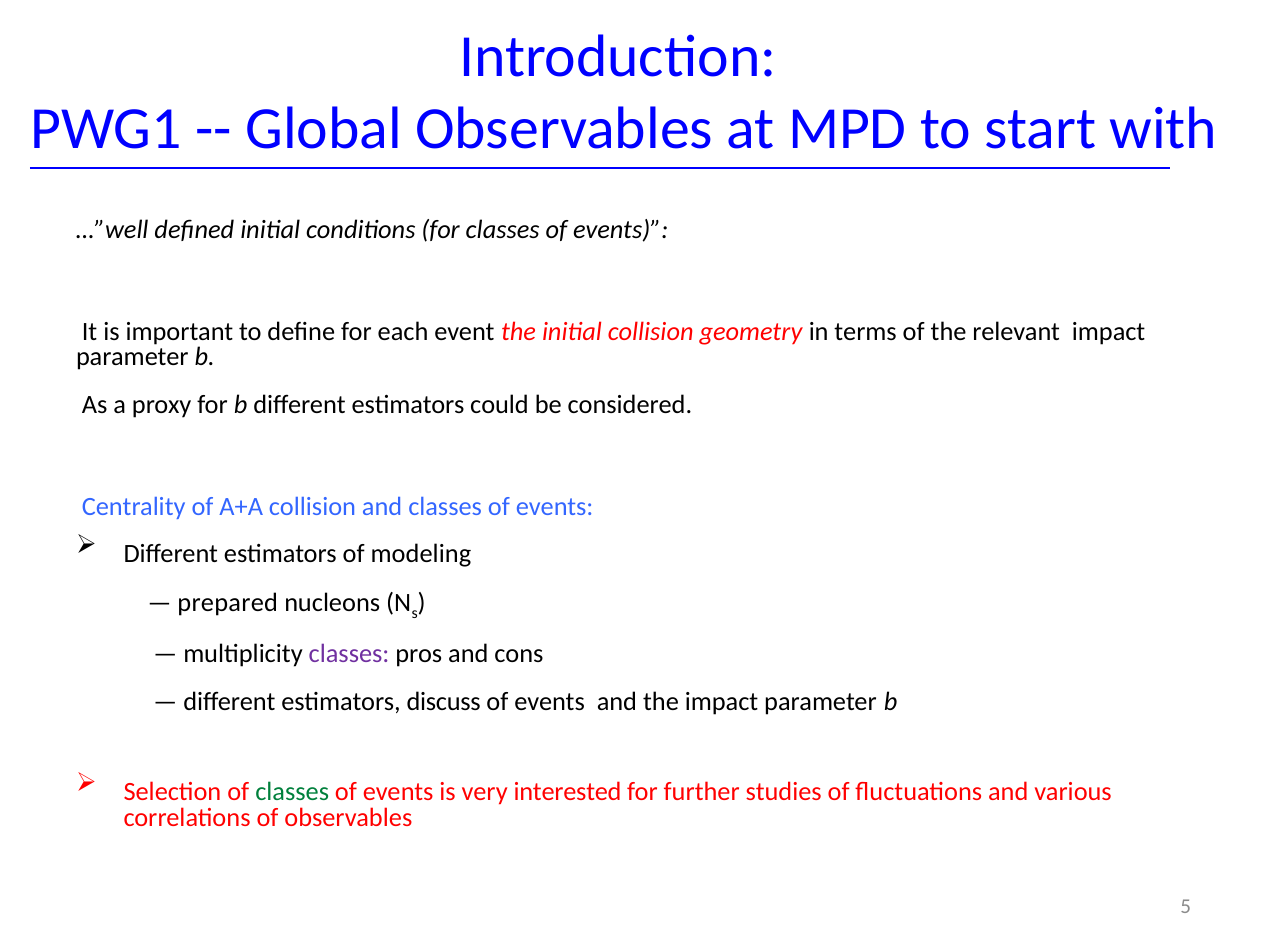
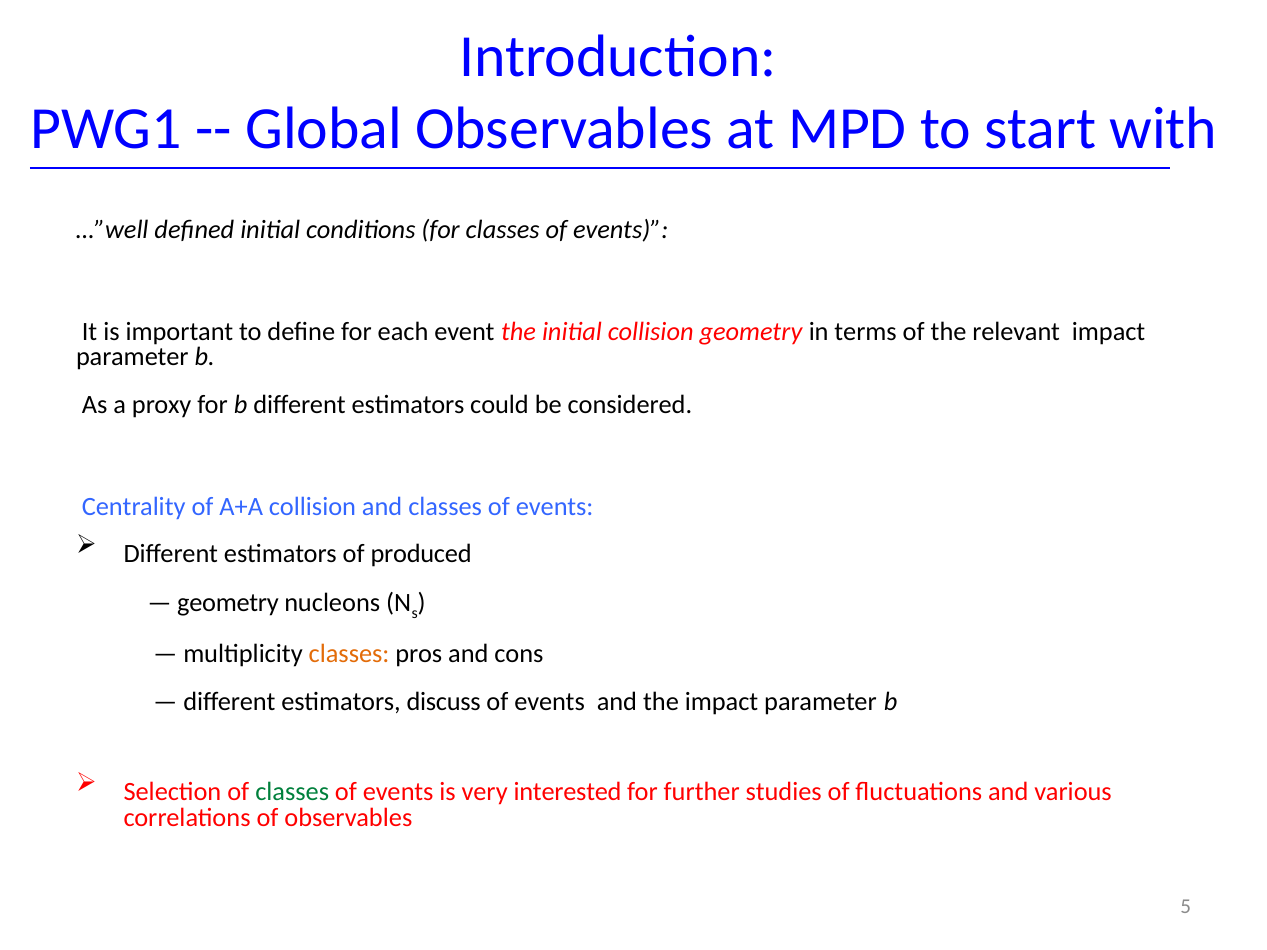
modeling: modeling -> produced (421, 554)
prepared: prepared -> geometry (228, 603)
classes colour: purple -> orange (349, 654)
